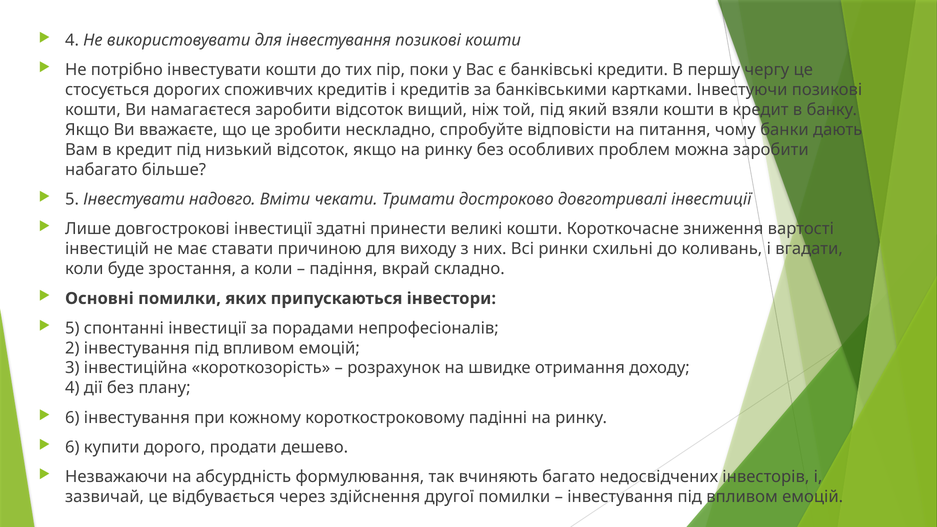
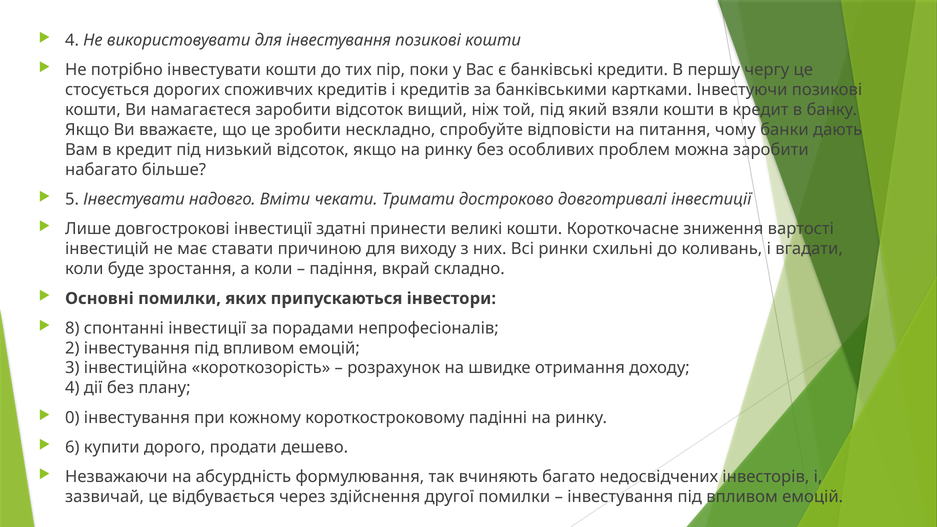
5: 5 -> 8 (72, 328)
6: 6 -> 0 (72, 418)
